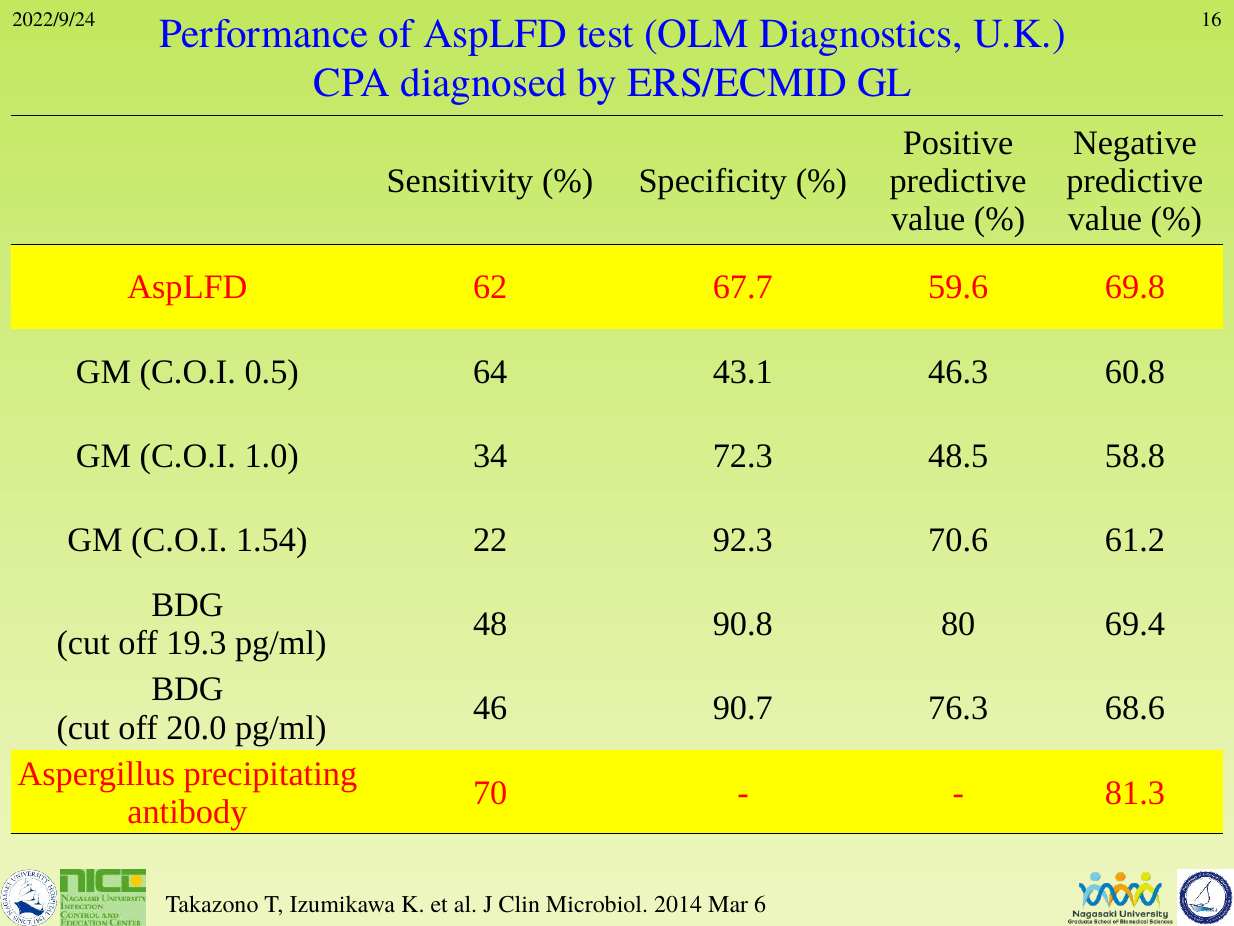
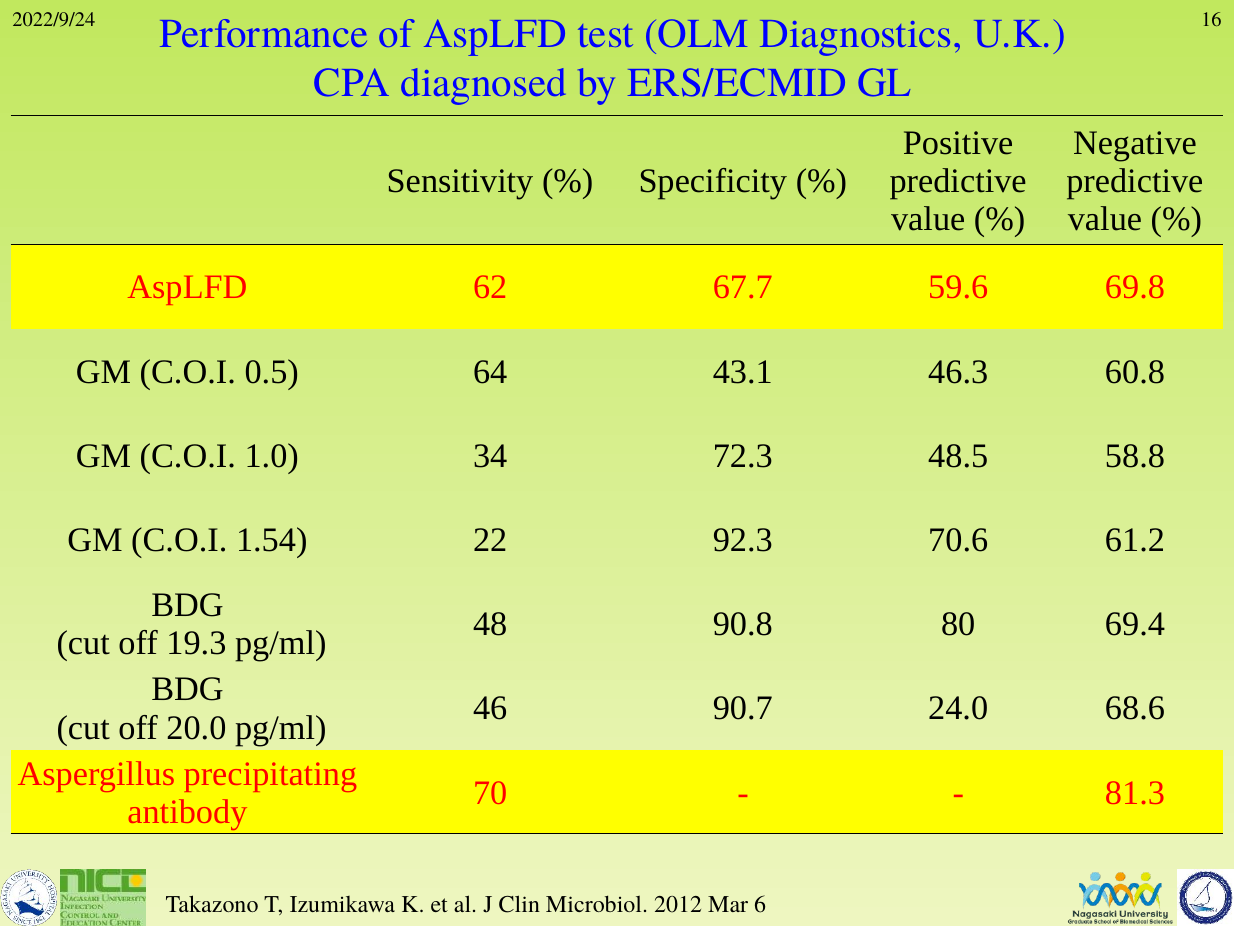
76.3: 76.3 -> 24.0 (958, 708)
2014: 2014 -> 2012 (678, 905)
